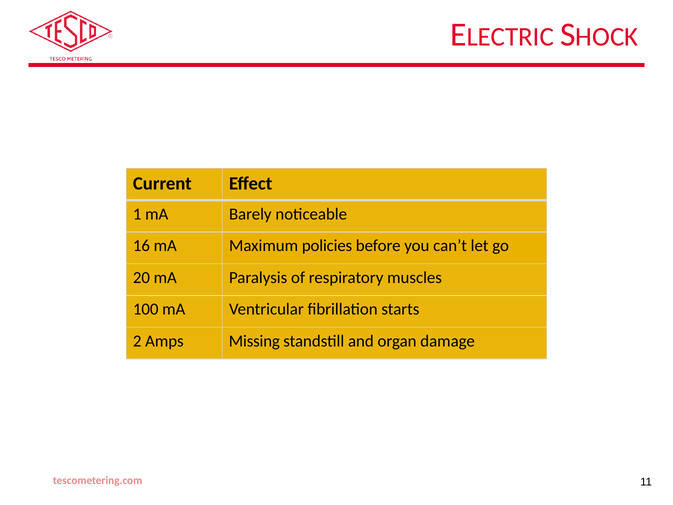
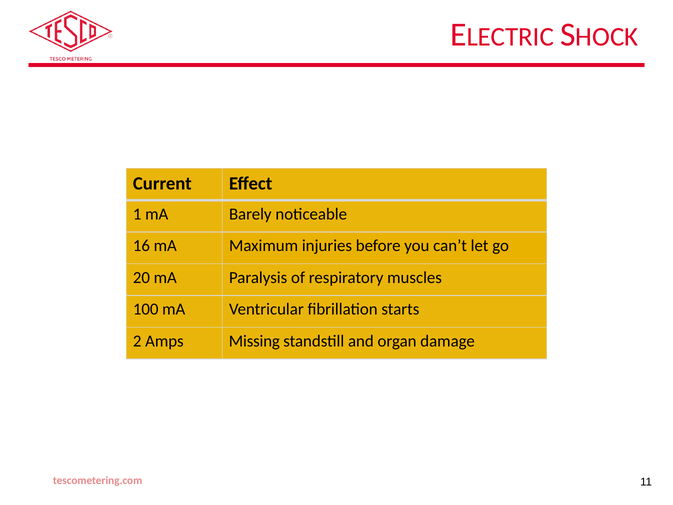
policies: policies -> injuries (327, 246)
